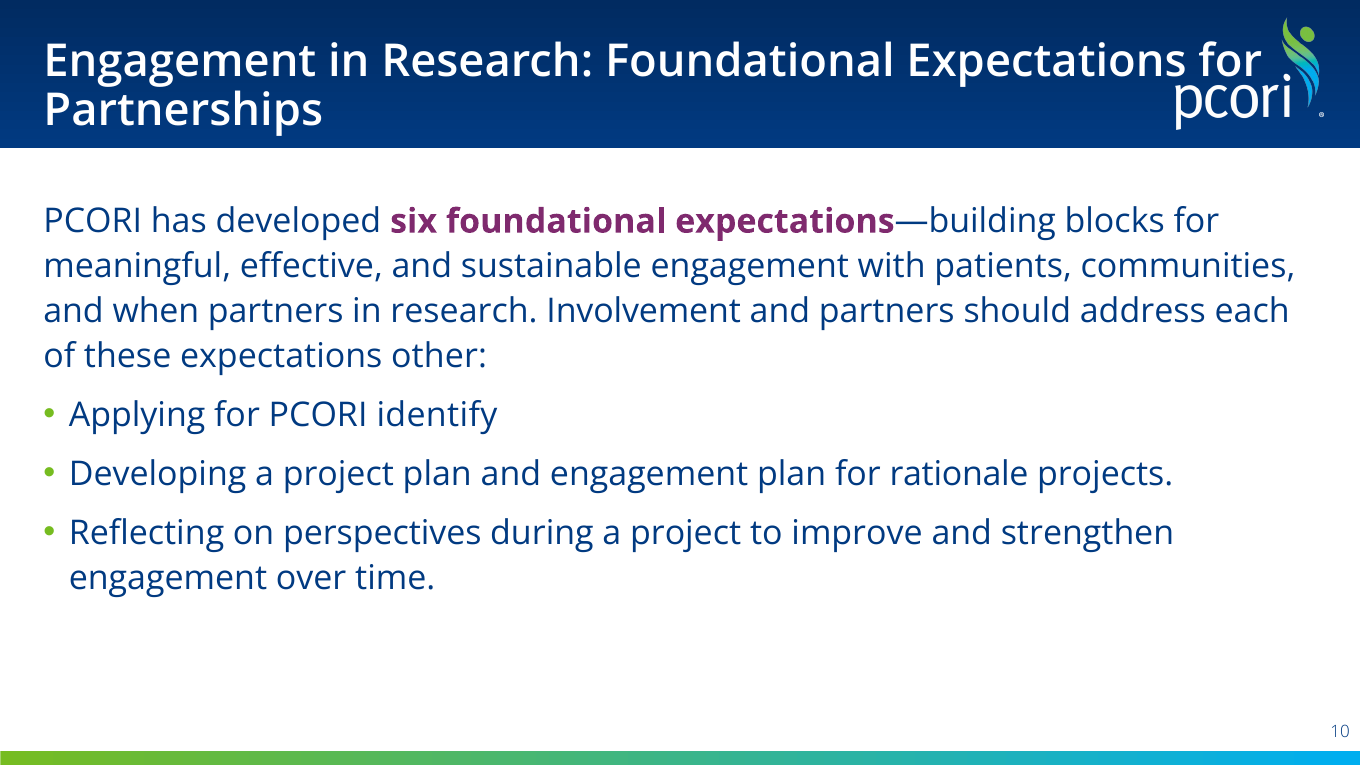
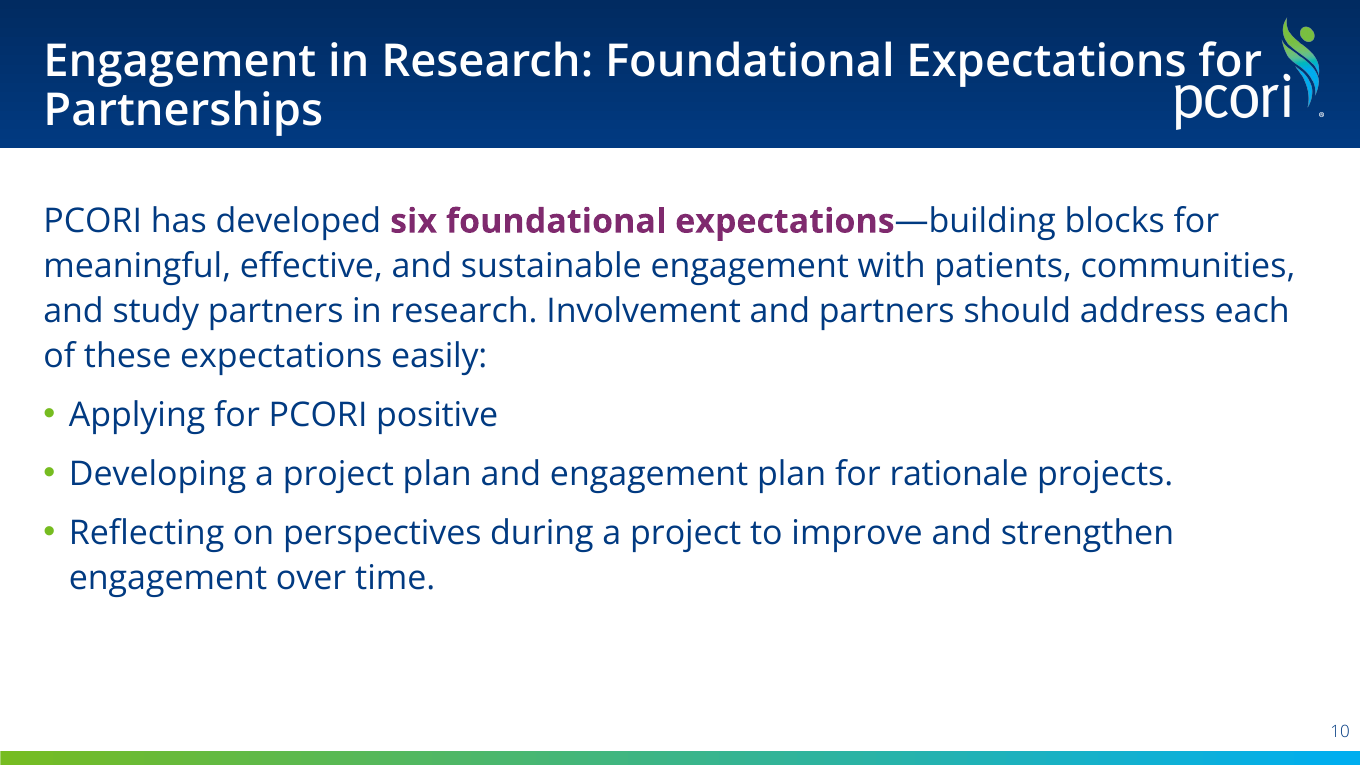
when: when -> study (156, 311)
other: other -> easily (439, 356)
identify: identify -> positive (437, 415)
